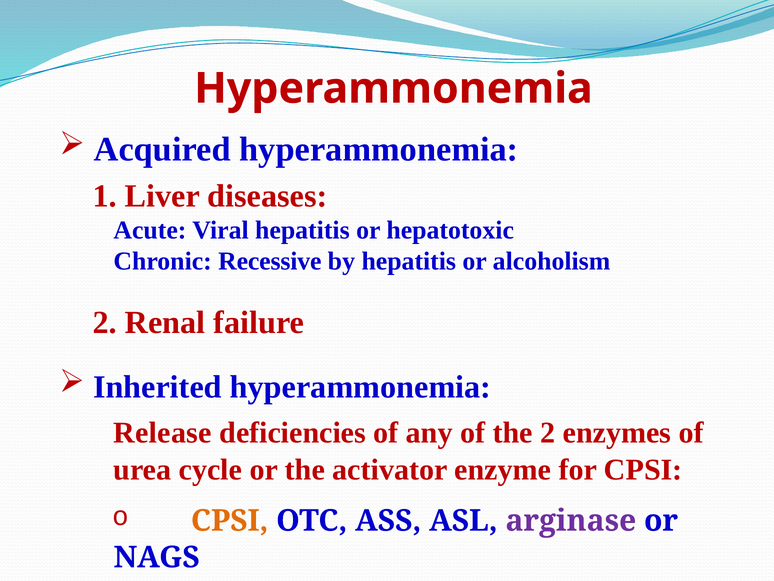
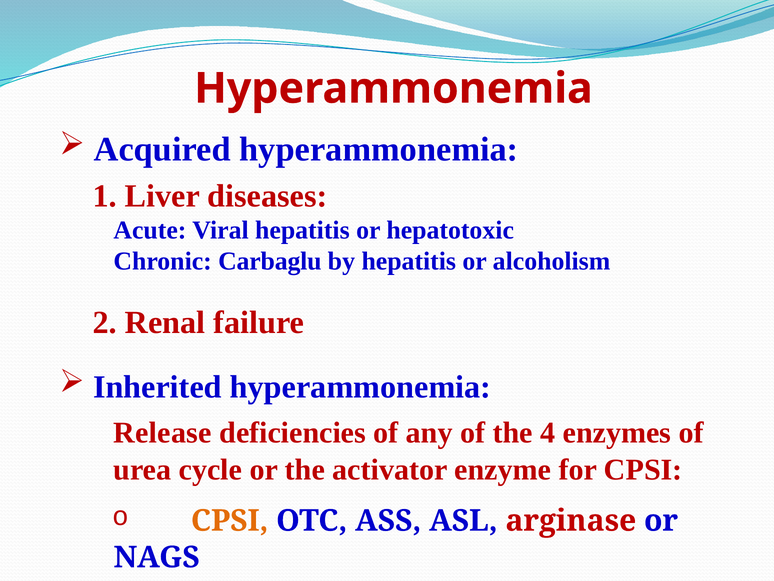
Recessive: Recessive -> Carbaglu (270, 261)
the 2: 2 -> 4 (548, 433)
arginase colour: purple -> red (571, 520)
